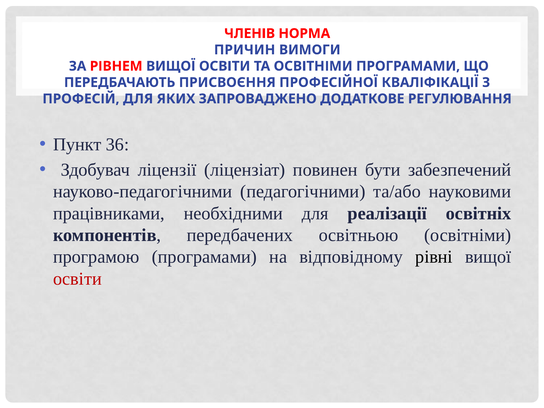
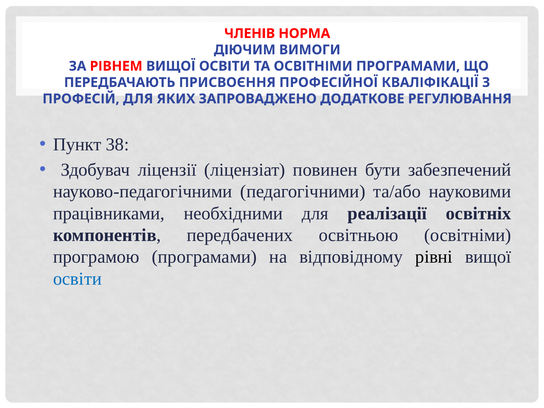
ПРИЧИН: ПРИЧИН -> ДІЮЧИМ (245, 50)
36: 36 -> 38 (117, 145)
освіти colour: red -> blue (77, 279)
